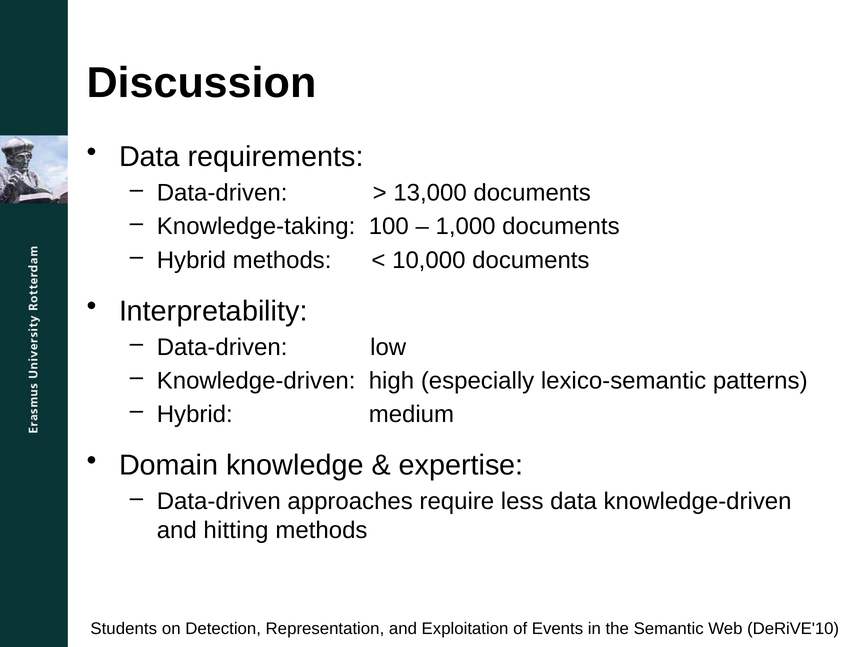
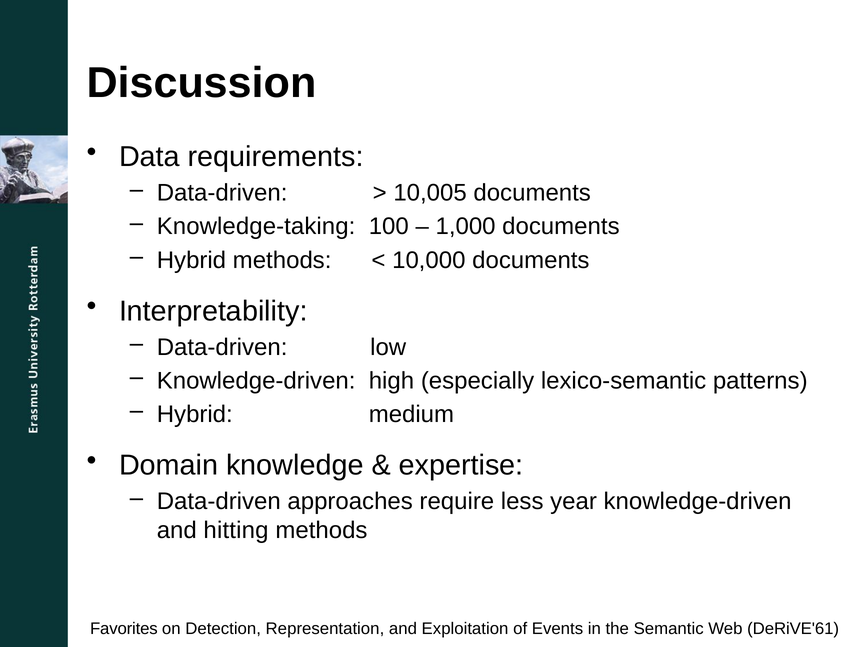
13,000: 13,000 -> 10,005 (430, 193)
less data: data -> year (574, 502)
Students: Students -> Favorites (124, 629)
DeRiVE'10: DeRiVE'10 -> DeRiVE'61 (793, 629)
